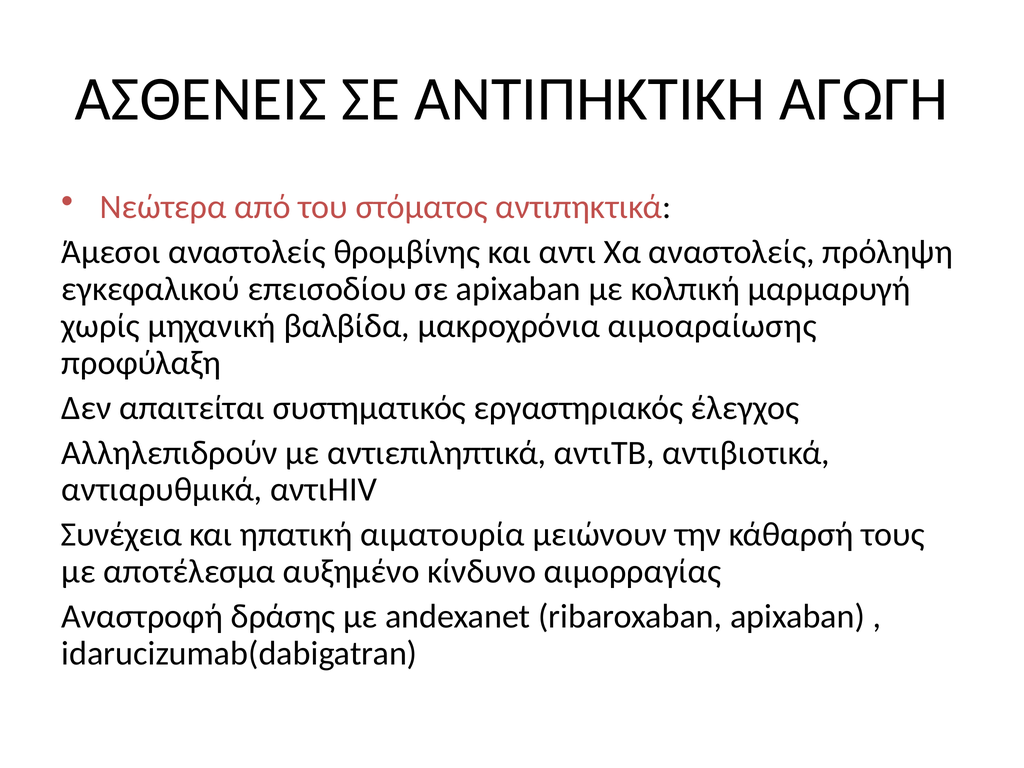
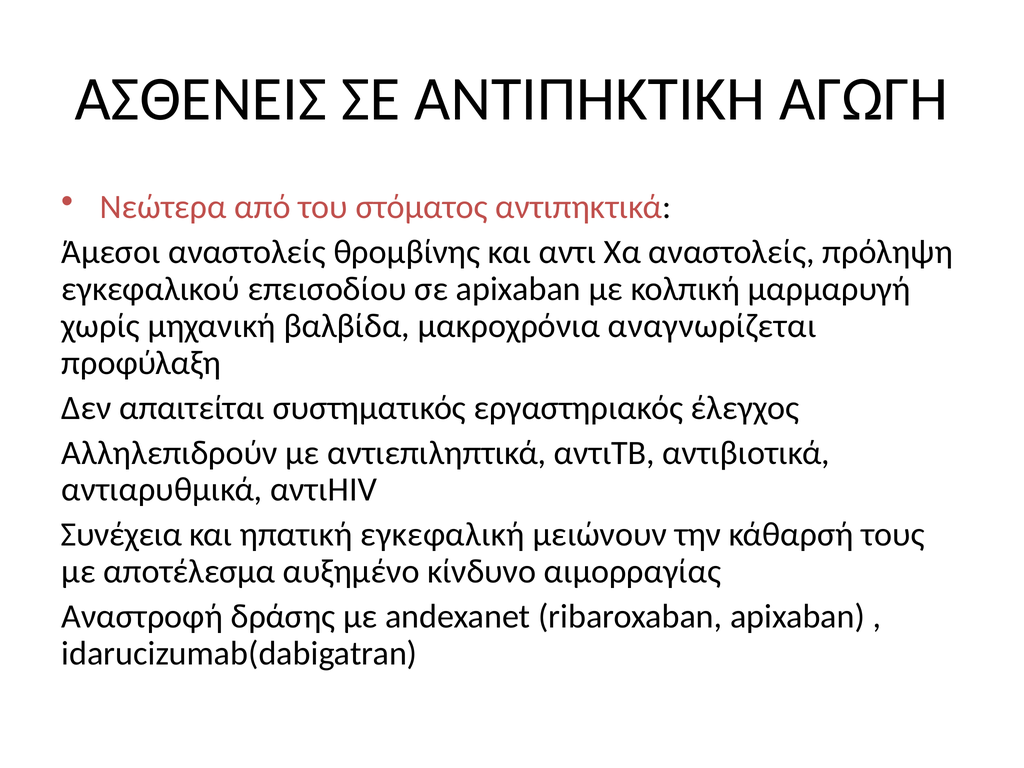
αιμοαραίωσης: αιμοαραίωσης -> αναγνωρίζεται (712, 326)
αιματουρία: αιματουρία -> εγκεφαλική (443, 535)
